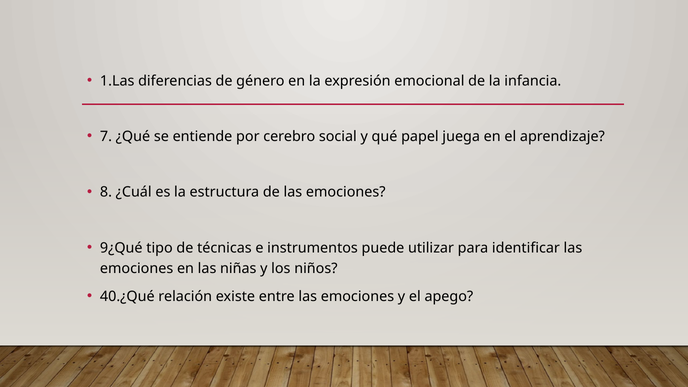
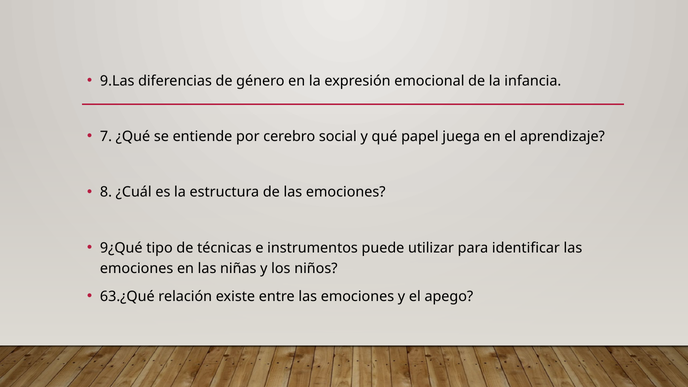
1.Las: 1.Las -> 9.Las (117, 81)
40.¿Qué: 40.¿Qué -> 63.¿Qué (127, 296)
